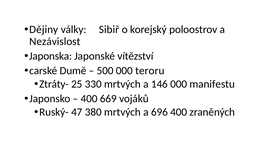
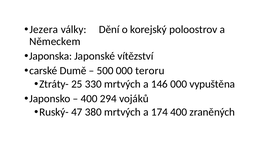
Dějiny: Dějiny -> Jezera (44, 29)
Sibiř: Sibiř -> Dění (109, 29)
Nezávislost: Nezávislost -> Německem (55, 41)
manifestu: manifestu -> vypuštěna (212, 84)
669: 669 -> 294 (108, 99)
696: 696 -> 174 (159, 112)
